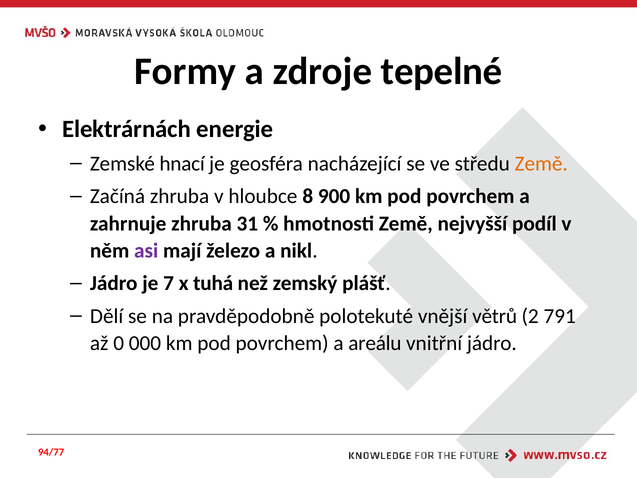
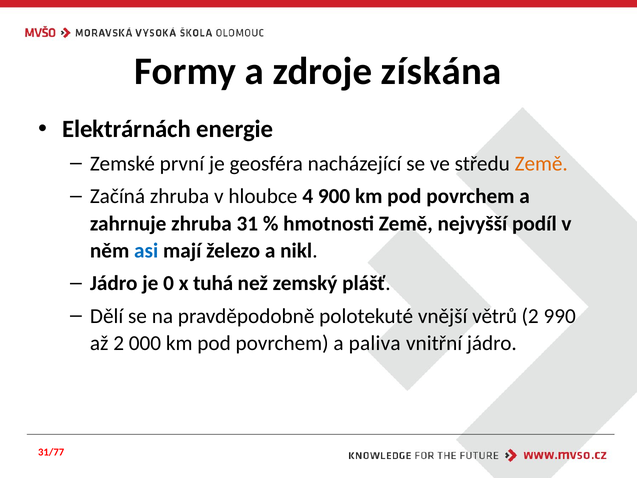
tepelné: tepelné -> získána (441, 71)
hnací: hnací -> první (182, 164)
8: 8 -> 4 (308, 196)
asi colour: purple -> blue (146, 251)
7: 7 -> 0 (169, 283)
791: 791 -> 990 (560, 316)
až 0: 0 -> 2 (119, 343)
areálu: areálu -> paliva (375, 343)
94/77: 94/77 -> 31/77 (51, 452)
